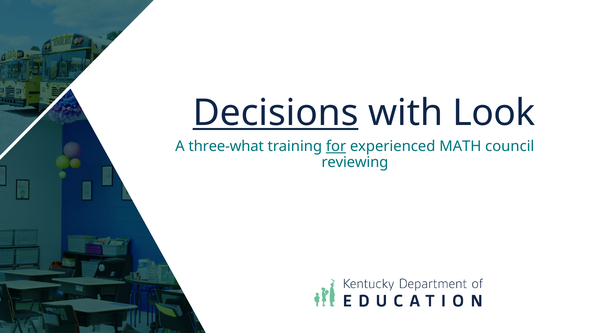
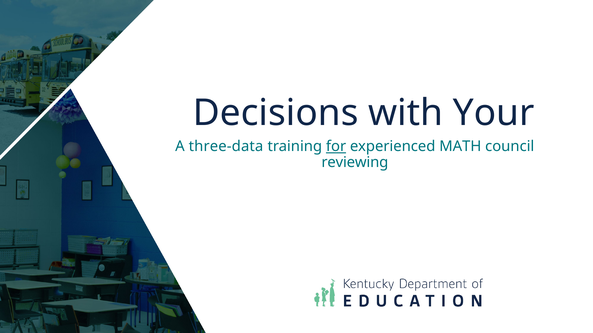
Decisions underline: present -> none (276, 113)
Look: Look -> Your (494, 113)
three-what: three-what -> three-data (226, 147)
